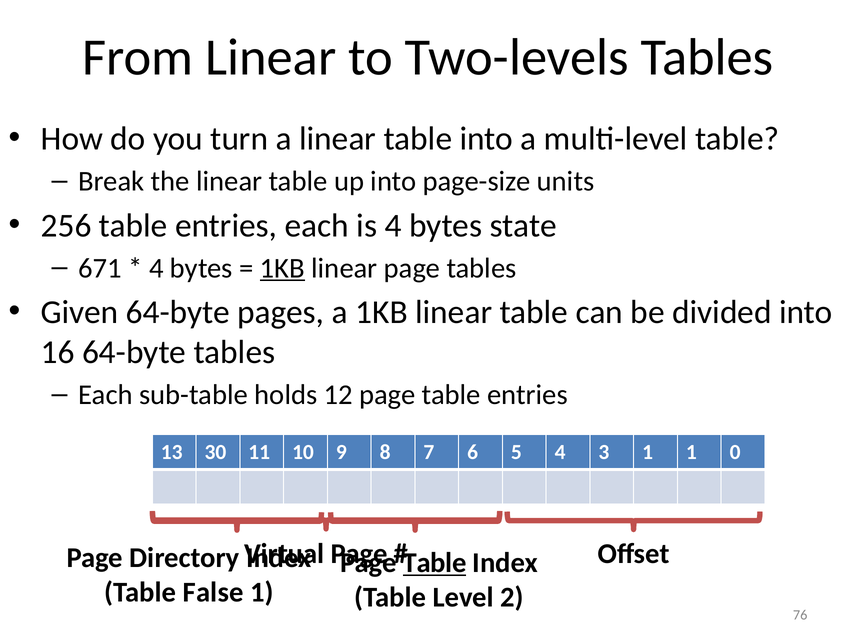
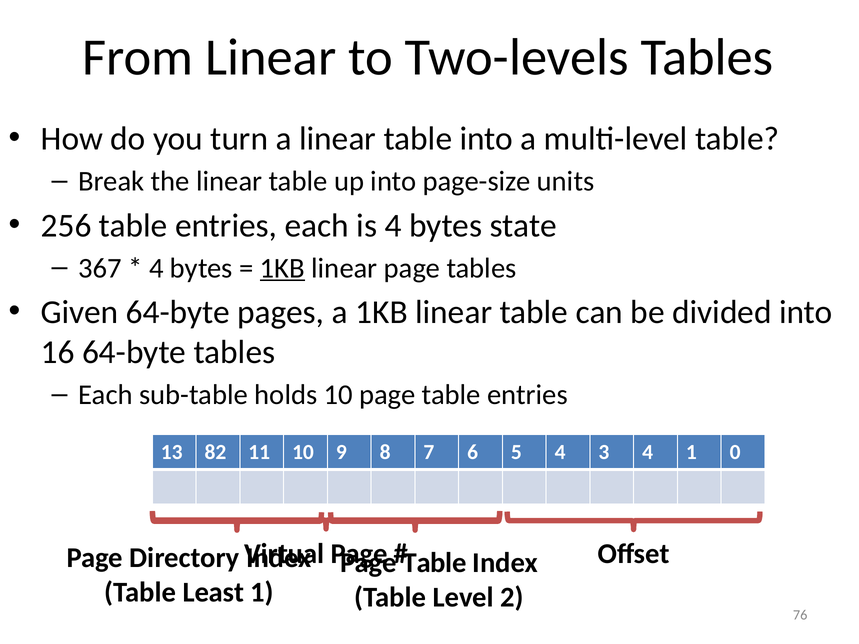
671: 671 -> 367 (100, 268)
holds 12: 12 -> 10 (338, 395)
30: 30 -> 82 (215, 452)
3 1: 1 -> 4 (648, 452)
Table underline: present -> none (435, 563)
False: False -> Least (213, 592)
